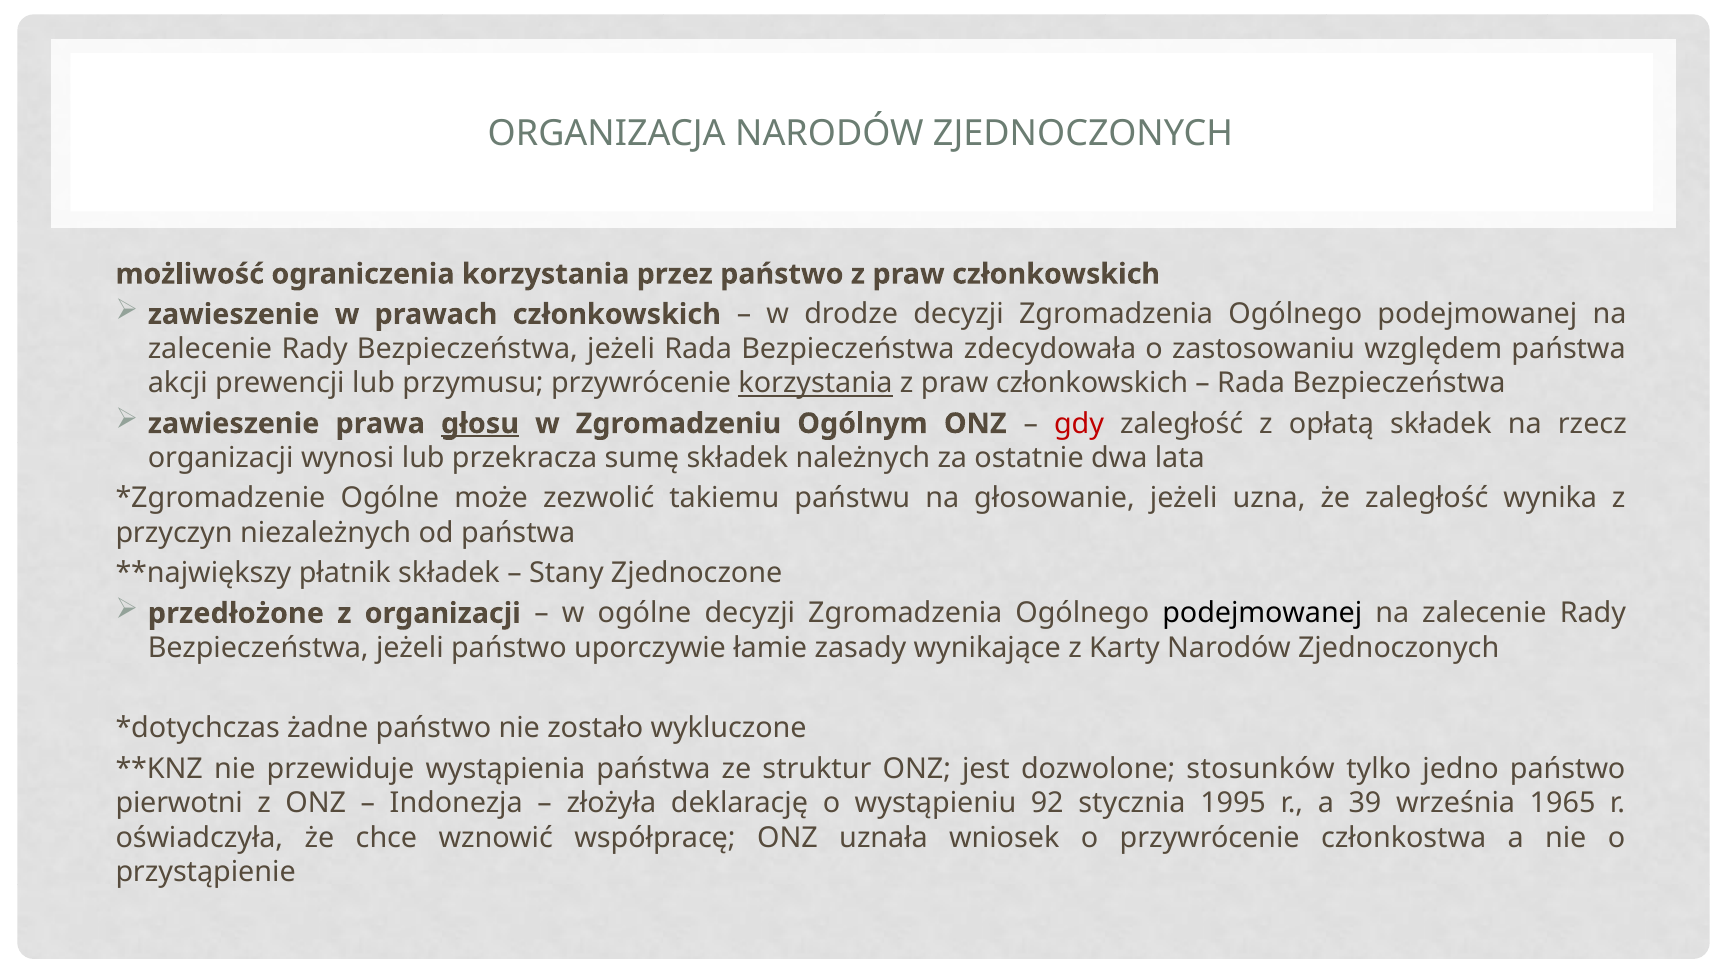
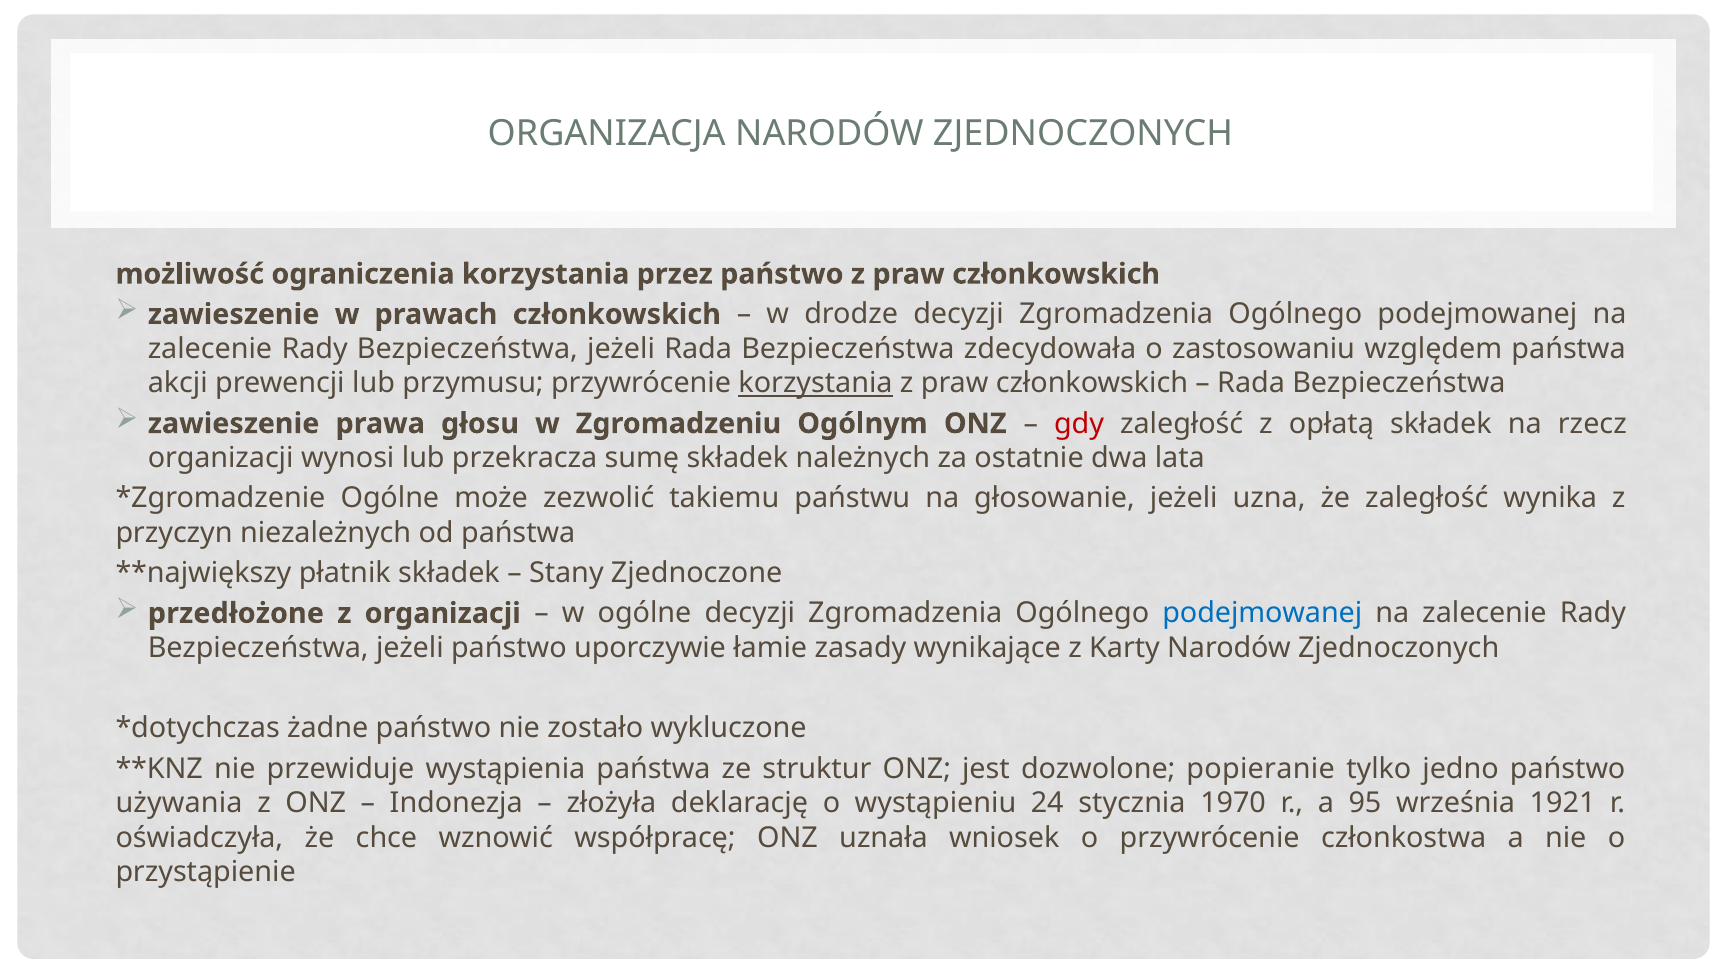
głosu underline: present -> none (480, 423)
podejmowanej colour: black -> blue (1262, 613)
stosunków: stosunków -> popieranie (1261, 768)
pierwotni: pierwotni -> używania (179, 803)
92: 92 -> 24 (1047, 803)
1995: 1995 -> 1970 (1233, 803)
39: 39 -> 95 (1365, 803)
1965: 1965 -> 1921 (1563, 803)
